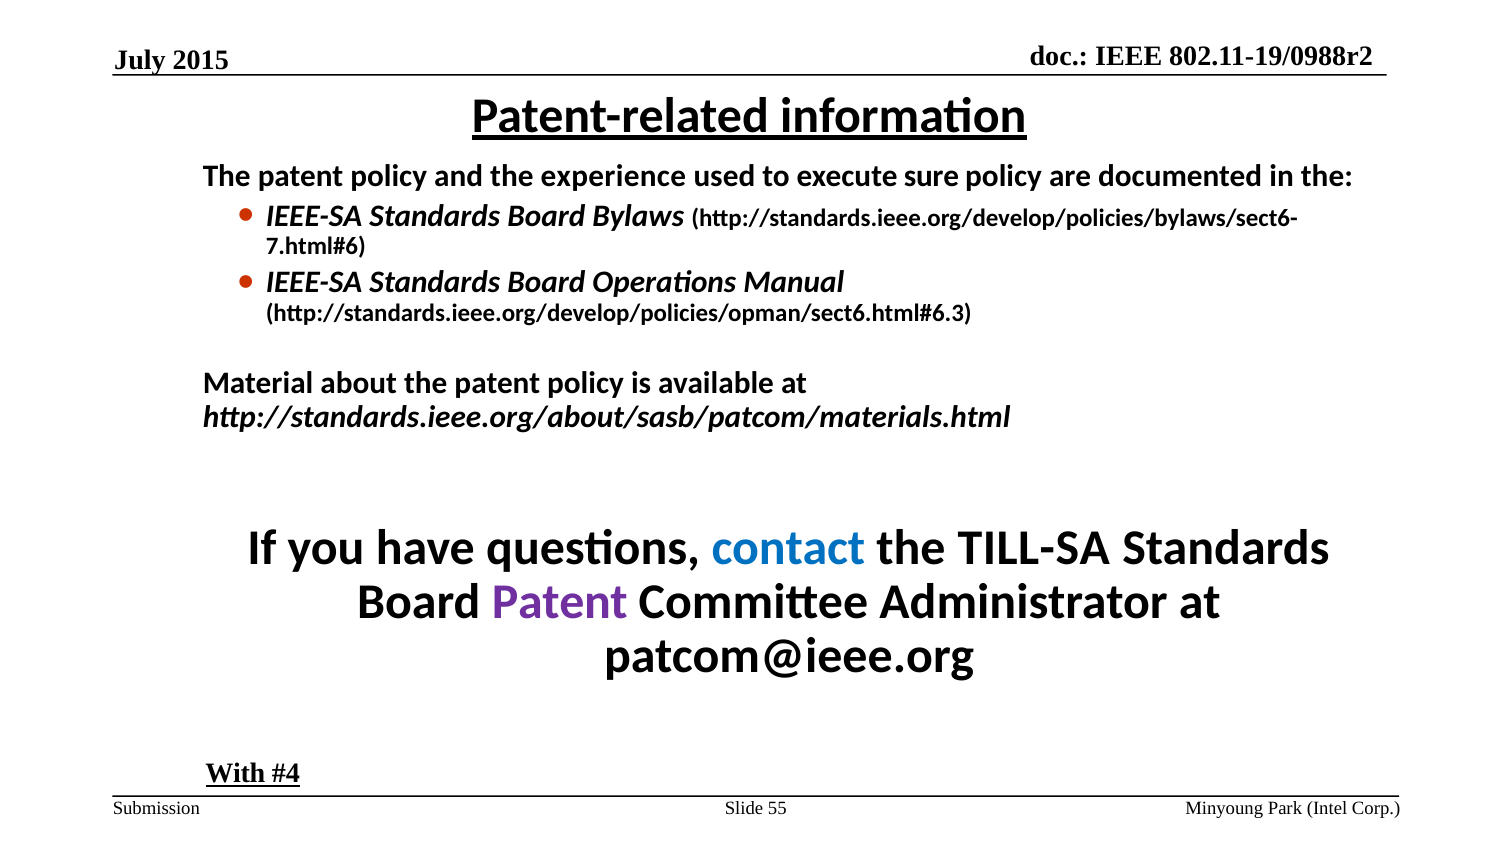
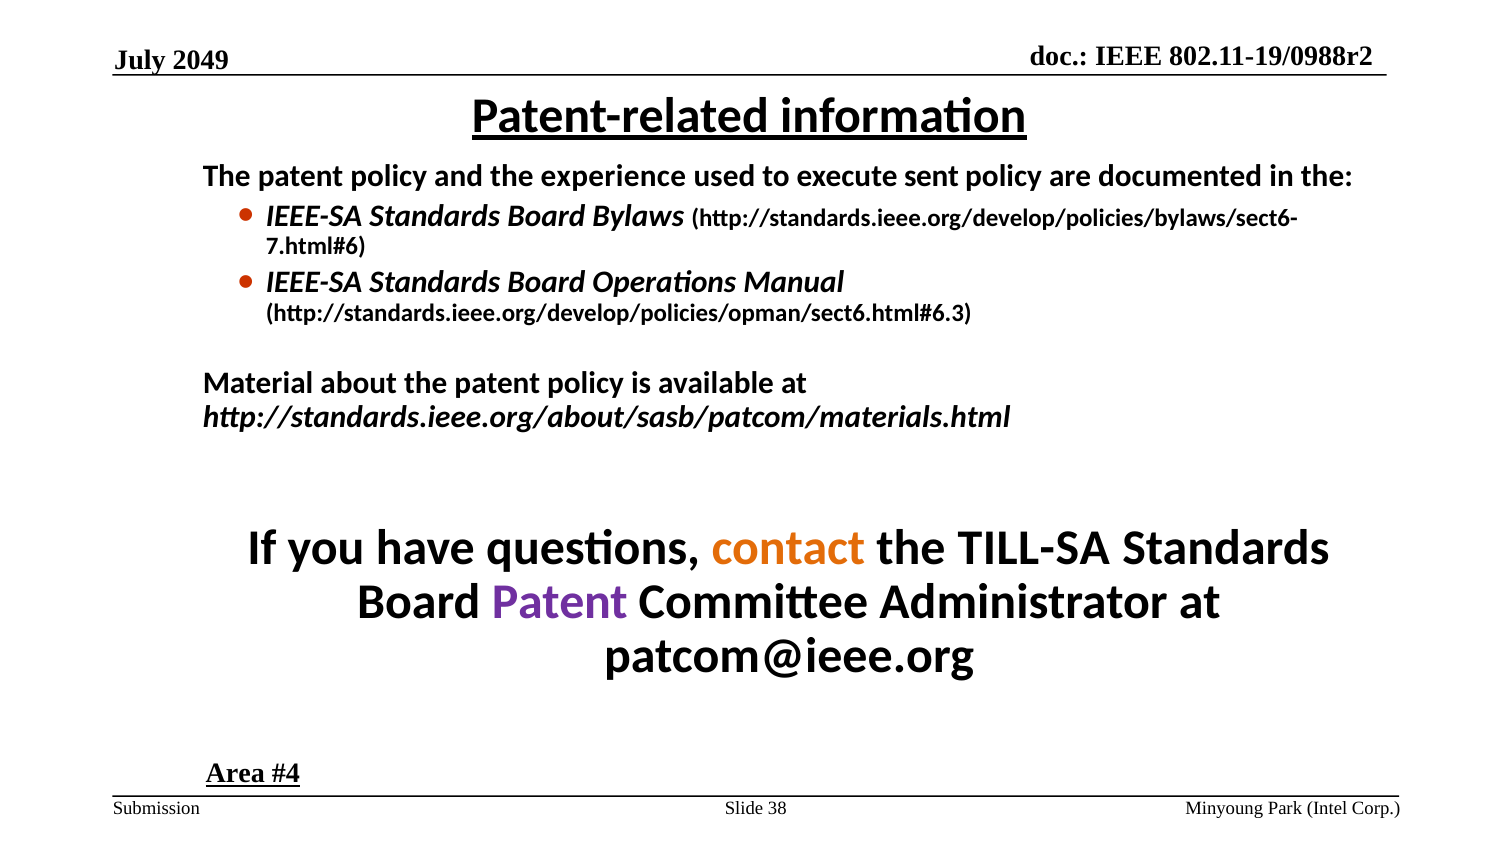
2015: 2015 -> 2049 (201, 60)
sure: sure -> sent (931, 176)
contact colour: blue -> orange (788, 549)
With: With -> Area (235, 774)
55: 55 -> 38 (777, 809)
